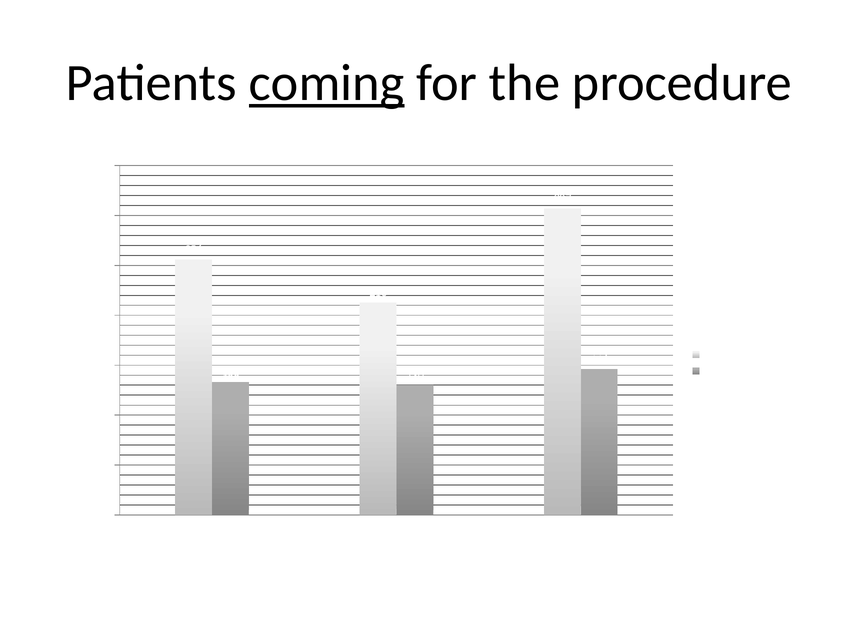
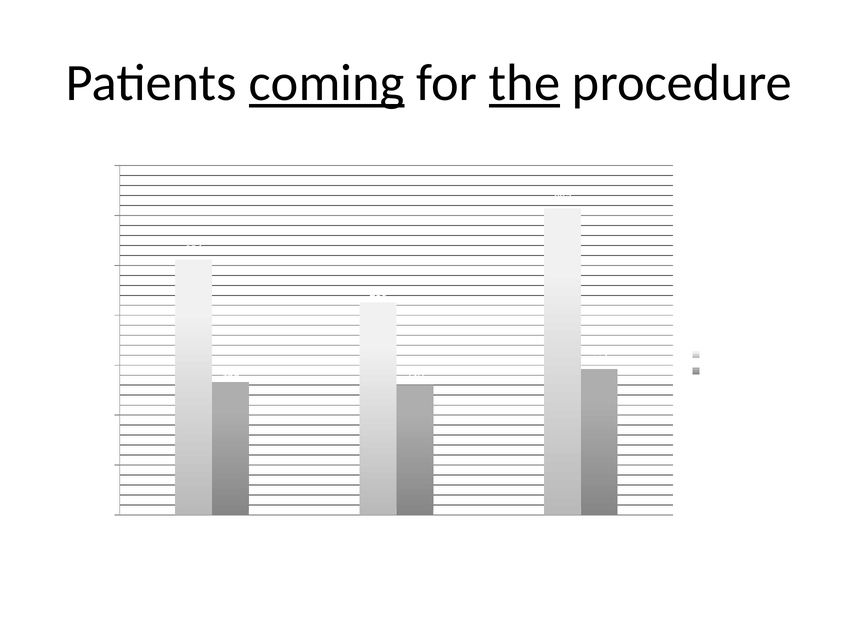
the underline: none -> present (525, 83)
